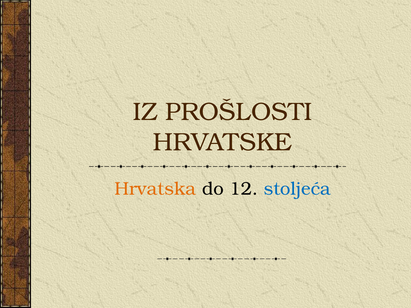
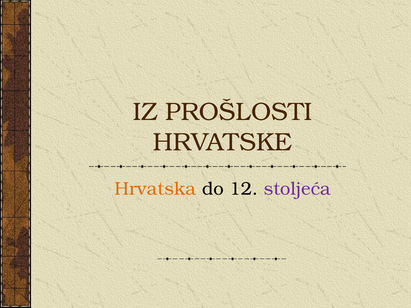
stoljeća colour: blue -> purple (297, 189)
